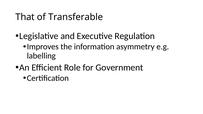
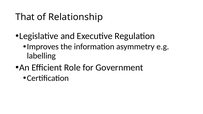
Transferable: Transferable -> Relationship (76, 17)
